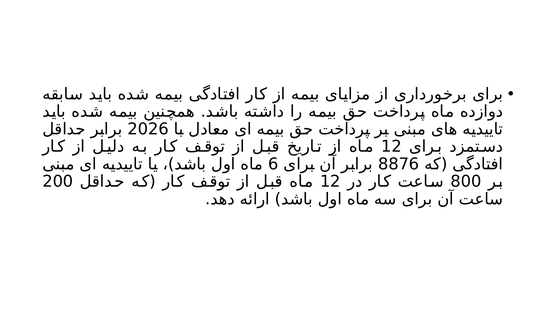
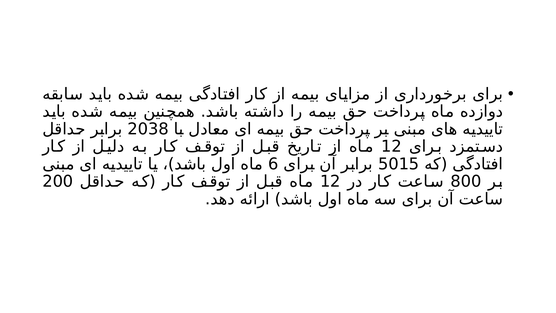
2026: 2026 -> 2038 (148, 129)
8876: 8876 -> 5015 (399, 164)
